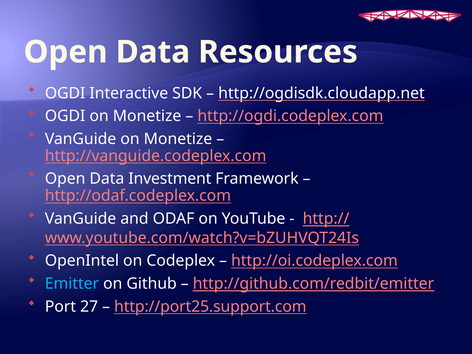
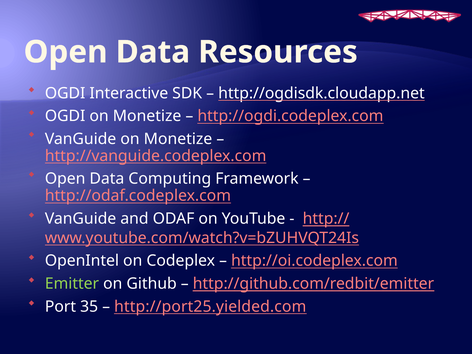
Investment: Investment -> Computing (170, 179)
Emitter colour: light blue -> light green (72, 284)
27: 27 -> 35 (89, 307)
http://port25.support.com: http://port25.support.com -> http://port25.yielded.com (210, 307)
